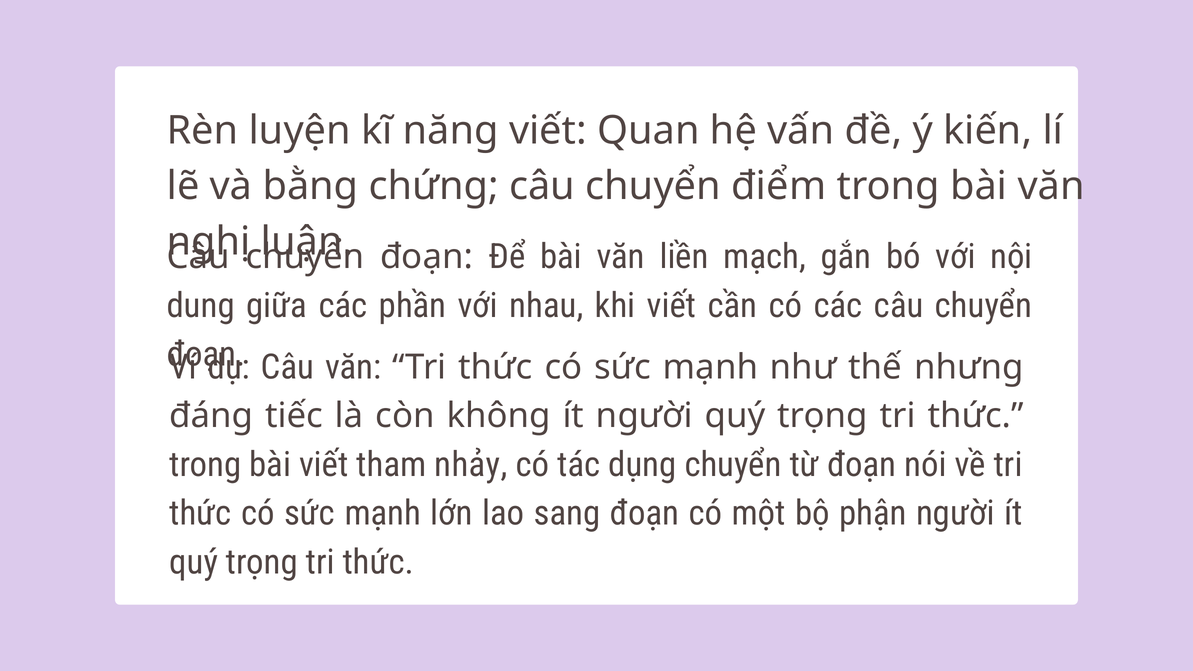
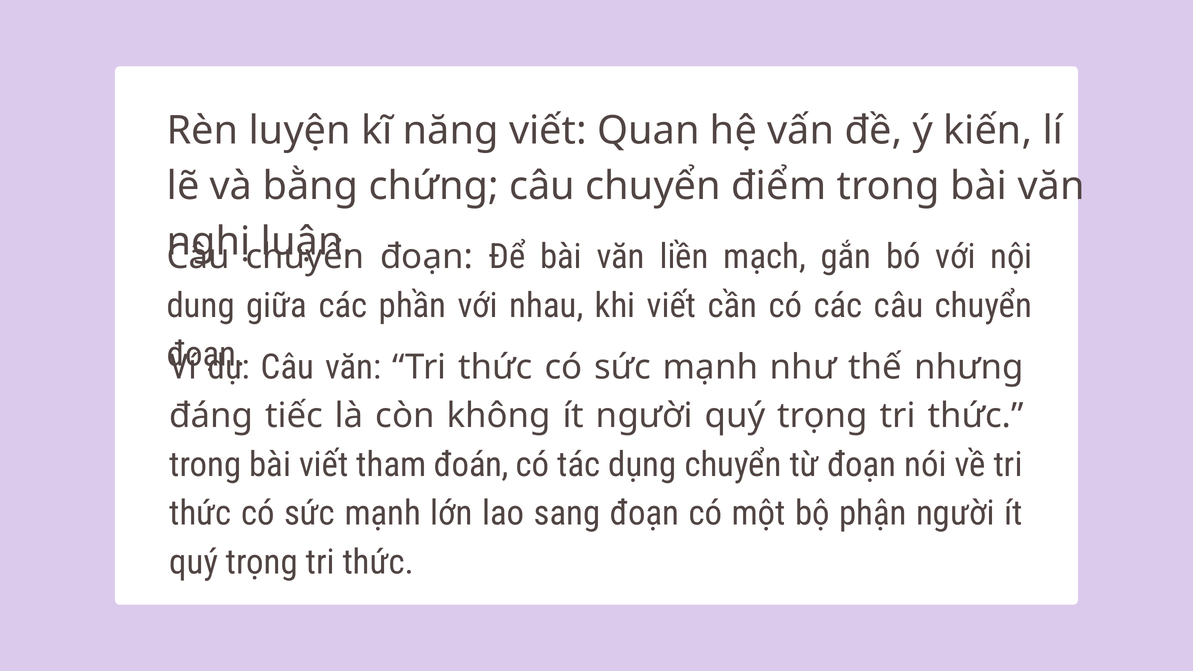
nhảy: nhảy -> đoán (471, 465)
